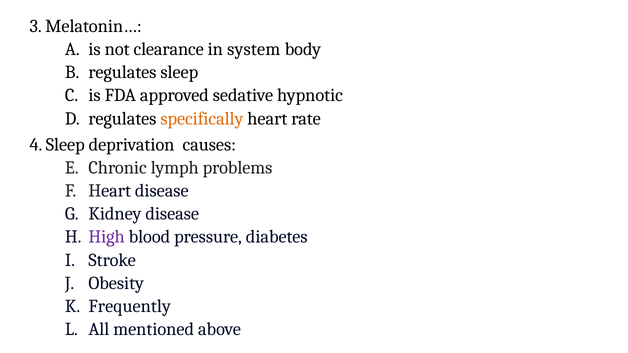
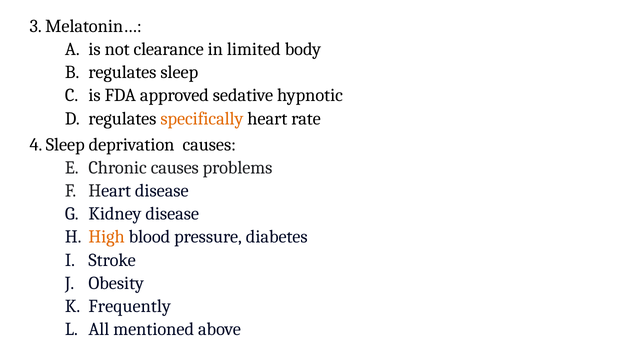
system: system -> limited (254, 49)
Chronic lymph: lymph -> causes (175, 168)
High colour: purple -> orange (107, 237)
